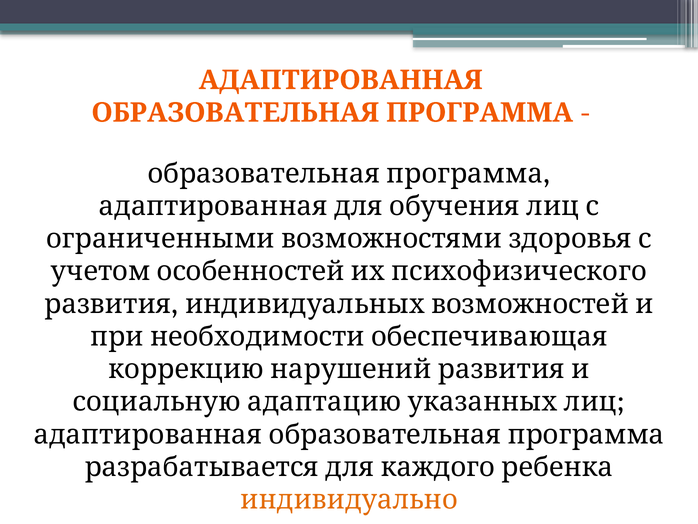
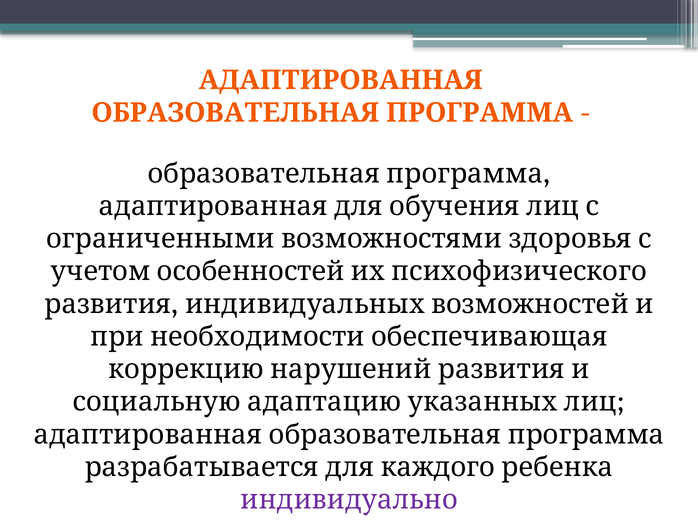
индивидуально colour: orange -> purple (349, 499)
